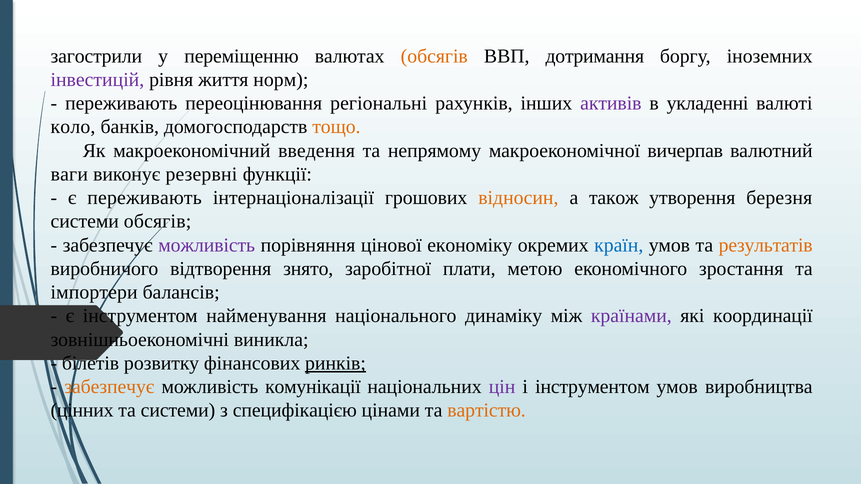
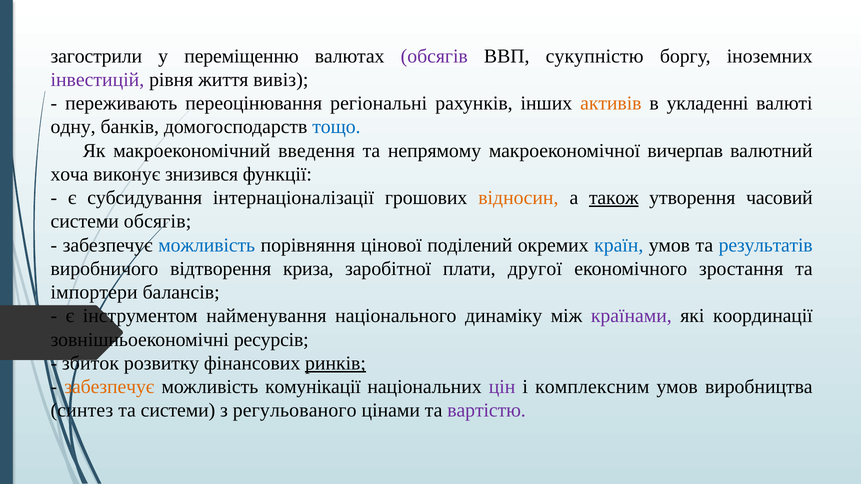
обсягів colour: orange -> purple (434, 56)
дотримання: дотримання -> сукупністю (595, 56)
норм: норм -> вивіз (281, 80)
активів colour: purple -> orange (611, 103)
коло: коло -> одну (73, 127)
тощо colour: orange -> blue (336, 127)
ваги: ваги -> хоча (69, 174)
резервні: резервні -> знизився (202, 174)
є переживають: переживають -> субсидування (145, 198)
також underline: none -> present (614, 198)
березня: березня -> часовий (779, 198)
можливість colour: purple -> blue (207, 245)
економіку: економіку -> поділений (470, 245)
результатів colour: orange -> blue (766, 245)
знято: знято -> криза (308, 269)
метою: метою -> другої (535, 269)
виникла: виникла -> ресурсів (271, 340)
білетів: білетів -> збиток (90, 363)
і інструментом: інструментом -> комплексним (592, 387)
цінних: цінних -> синтез (82, 411)
специфікацією: специфікацією -> регульованого (295, 411)
вартістю colour: orange -> purple (487, 411)
